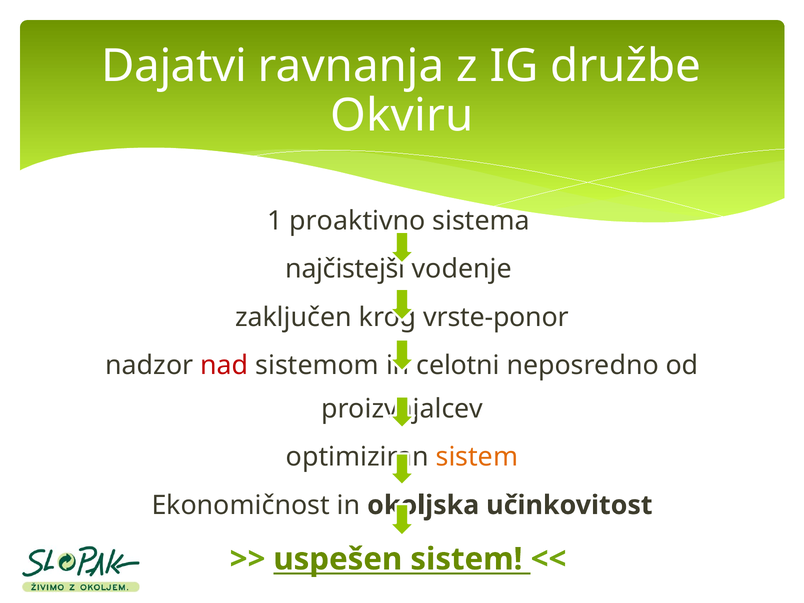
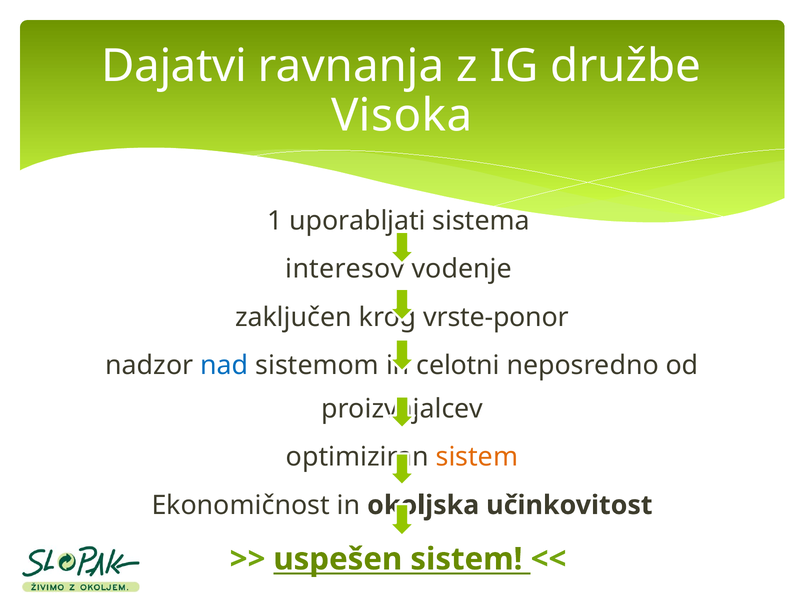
Okviru: Okviru -> Visoka (402, 115)
proaktivno: proaktivno -> uporabljati (357, 221)
najčistejši: najčistejši -> interesov (345, 269)
nad colour: red -> blue (224, 365)
